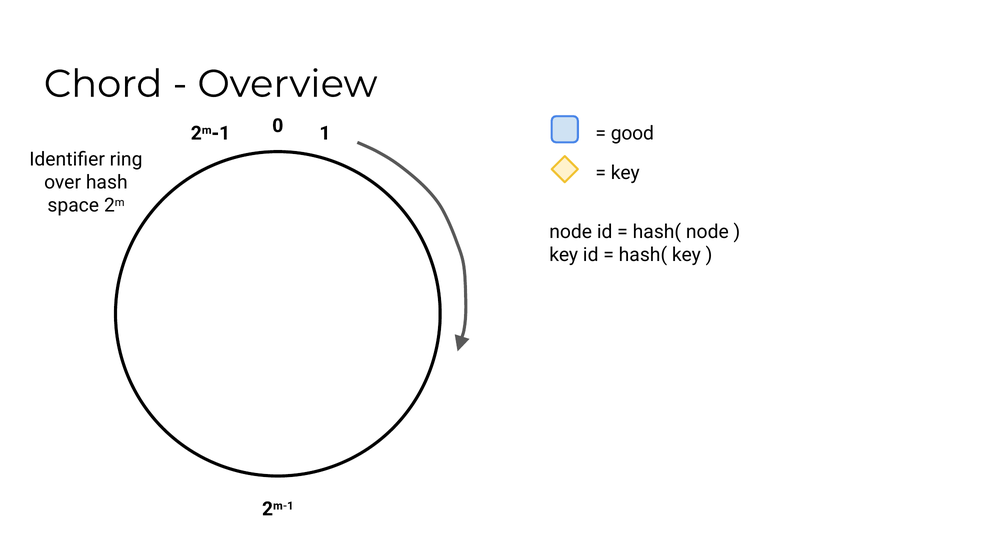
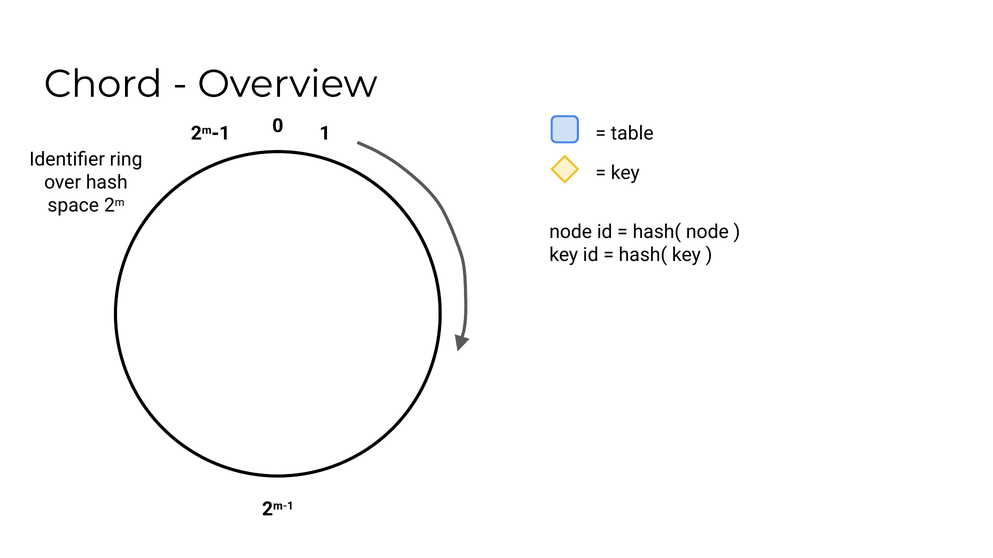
good: good -> table (632, 133)
